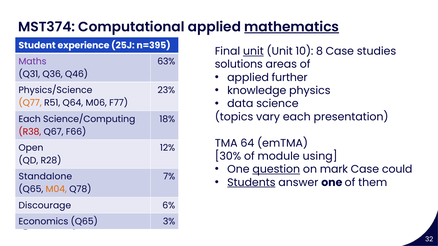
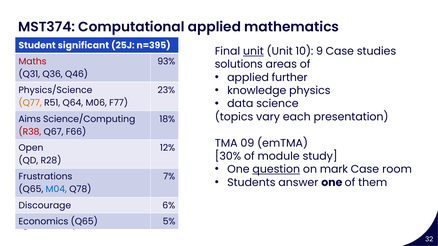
mathematics underline: present -> none (292, 27)
experience: experience -> significant (83, 45)
8: 8 -> 9 (319, 51)
Maths colour: purple -> red (33, 62)
63%: 63% -> 93% (166, 62)
Each: Each -> Aims (30, 119)
64: 64 -> 09 (247, 143)
using: using -> study (320, 156)
could: could -> room (397, 170)
Standalone: Standalone -> Frustrations (45, 177)
Students underline: present -> none (251, 183)
M04 colour: orange -> blue (56, 190)
3%: 3% -> 5% (169, 222)
